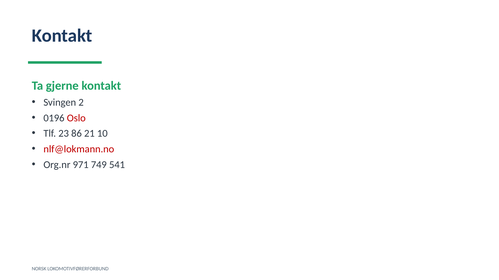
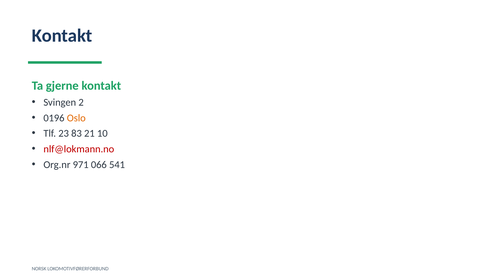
Oslo colour: red -> orange (76, 118)
86: 86 -> 83 (77, 134)
749: 749 -> 066 (99, 165)
